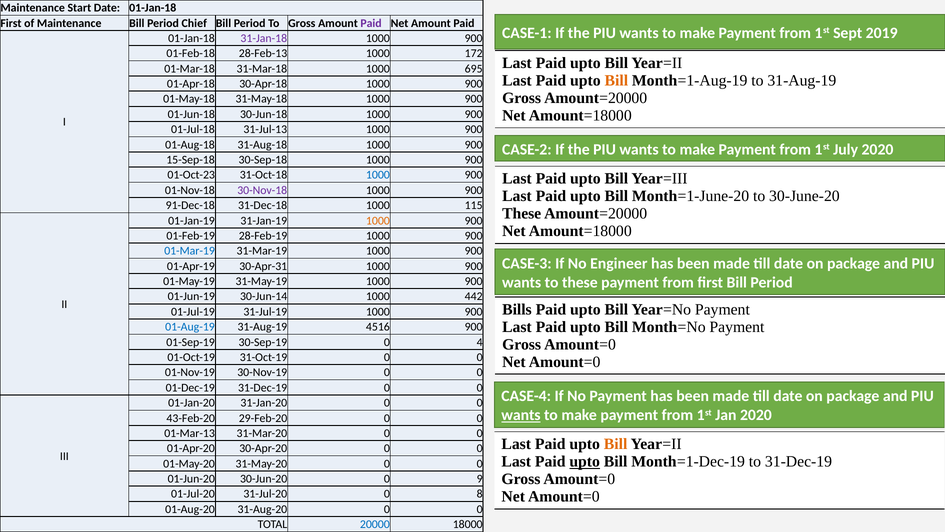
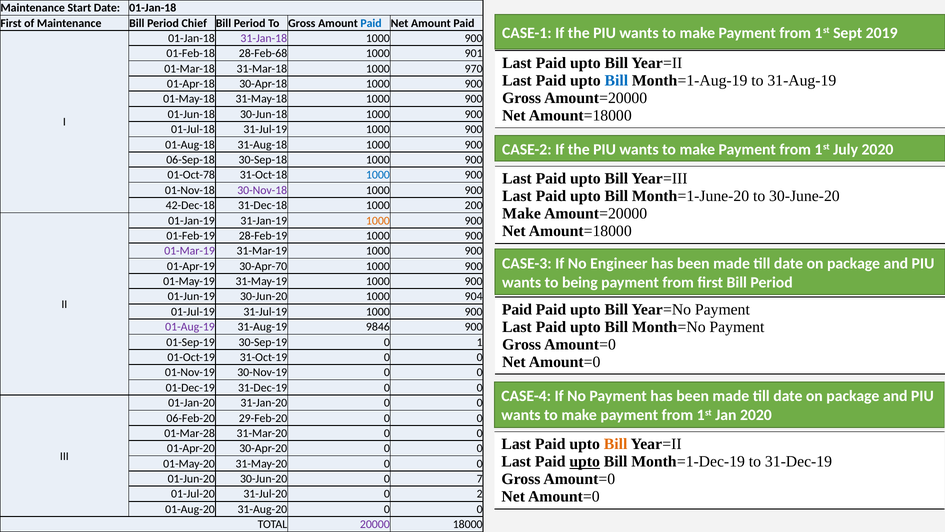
Paid colour: purple -> blue (371, 23)
28-Feb-13: 28-Feb-13 -> 28-Feb-68 (263, 53)
172: 172 -> 901 (474, 53)
695: 695 -> 970 (474, 69)
Bill colour: orange -> blue (616, 80)
01-Jul-18 31-Jul-13: 31-Jul-13 -> 31-Jul-19 (265, 129)
15-Sep-18: 15-Sep-18 -> 06-Sep-18 (191, 160)
01-Oct-23: 01-Oct-23 -> 01-Oct-78 (191, 175)
91-Dec-18: 91-Dec-18 -> 42-Dec-18 (190, 205)
115: 115 -> 200 (474, 205)
These: These -> Make (522, 214)
01-Mar-19 colour: blue -> purple (190, 251)
30-Apr-31: 30-Apr-31 -> 30-Apr-70 (263, 266)
to these: these -> being (580, 282)
01-Jun-19 30-Jun-14: 30-Jun-14 -> 30-Jun-20 (264, 296)
442: 442 -> 904 (474, 296)
Bills: Bills -> Paid (517, 309)
01-Aug-19 colour: blue -> purple (190, 327)
4516: 4516 -> 9846 (378, 327)
4: 4 -> 1 (480, 342)
wants underline: present -> none (521, 415)
43-Feb-20: 43-Feb-20 -> 06-Feb-20 (191, 418)
01-Mar-13: 01-Mar-13 -> 01-Mar-28 (190, 433)
9: 9 -> 7 (480, 478)
8: 8 -> 2 (480, 494)
20000 colour: blue -> purple (375, 524)
